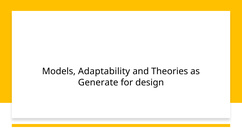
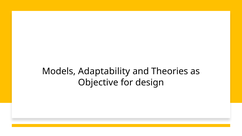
Generate: Generate -> Objective (98, 83)
